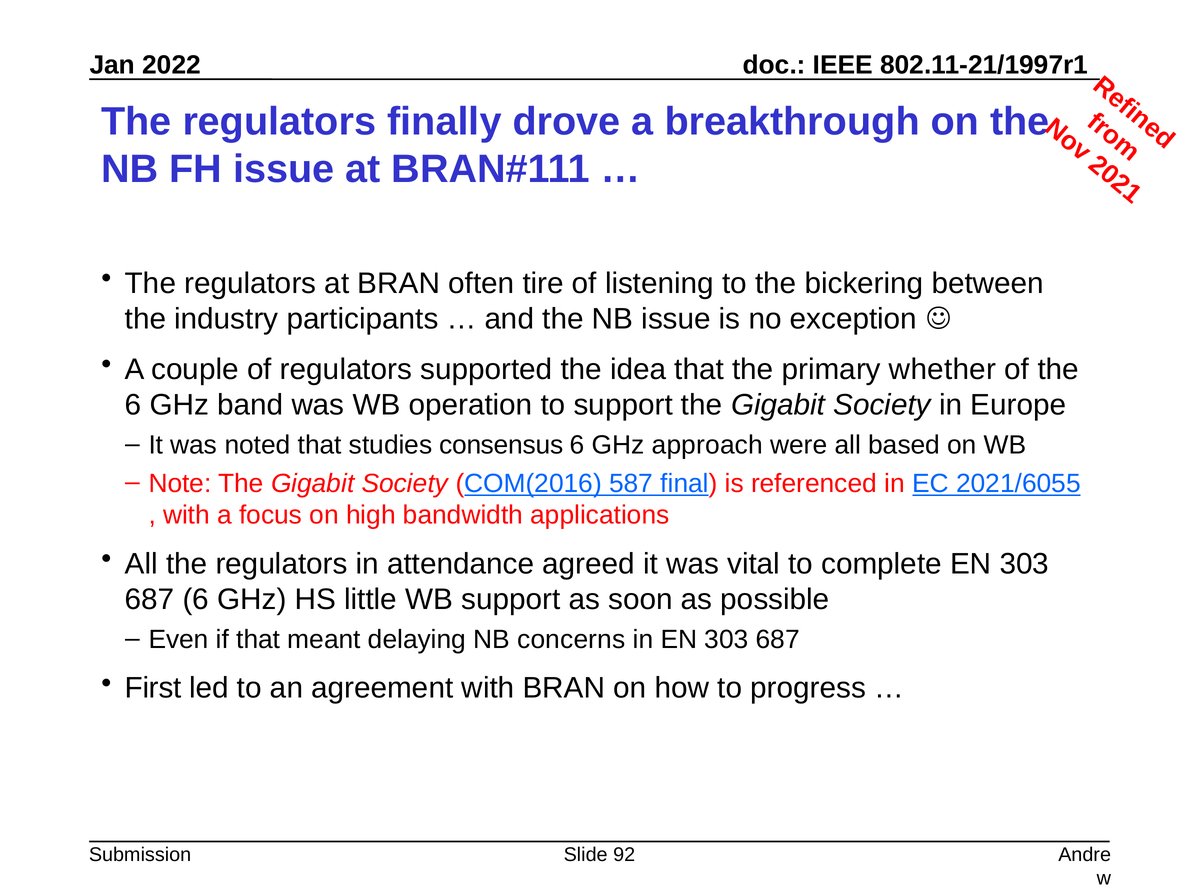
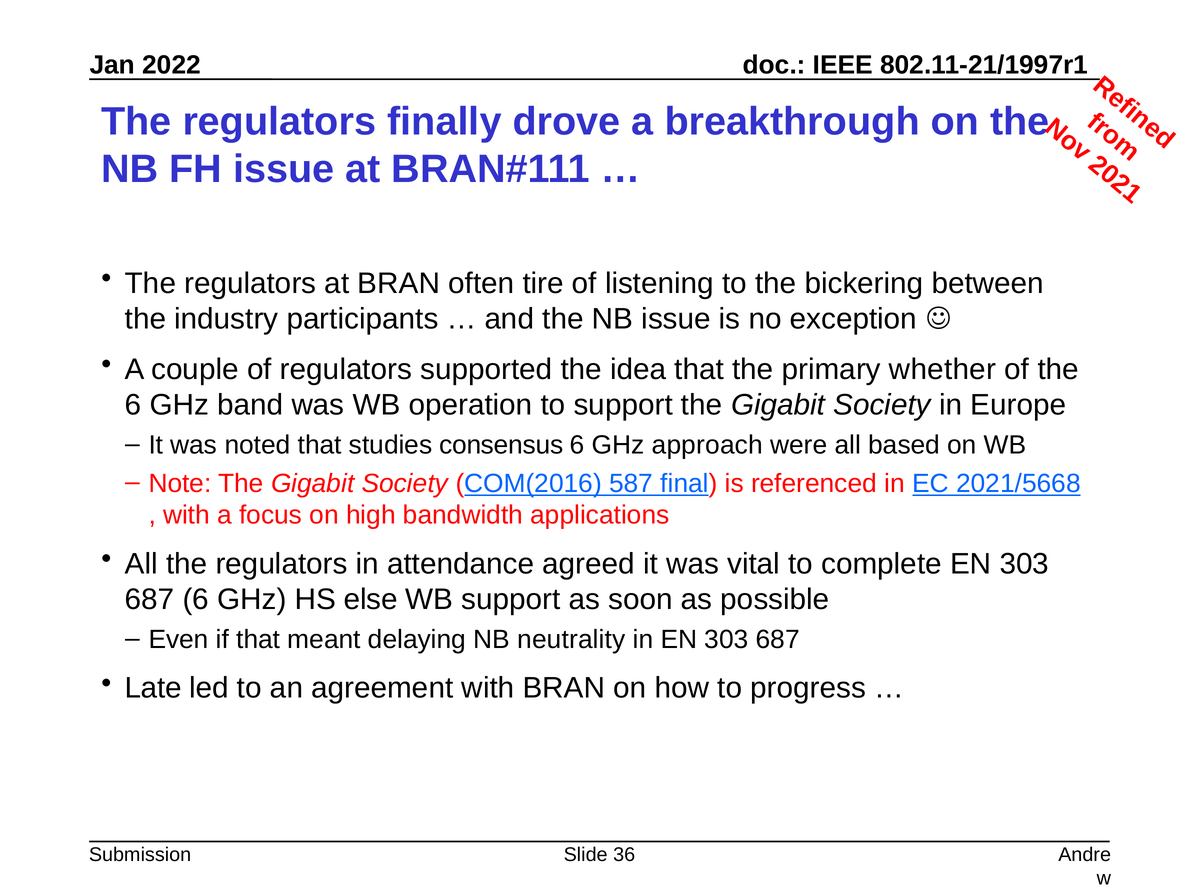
2021/6055: 2021/6055 -> 2021/5668 (1018, 484)
little: little -> else (371, 600)
concerns: concerns -> neutrality (571, 640)
First: First -> Late (153, 689)
92: 92 -> 36 (624, 855)
